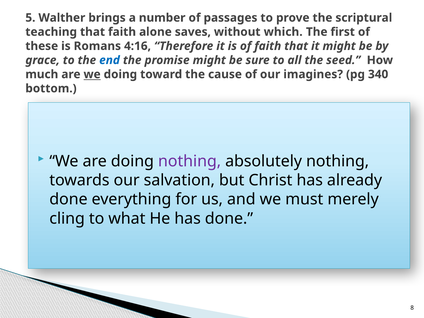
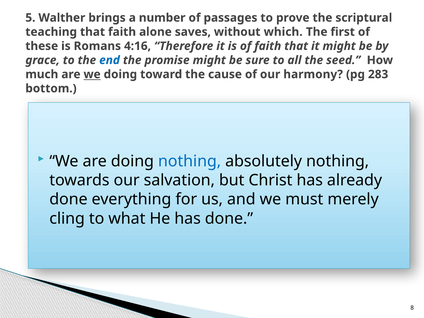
imagines: imagines -> harmony (313, 74)
340: 340 -> 283 (378, 74)
nothing colour: purple -> blue (190, 161)
